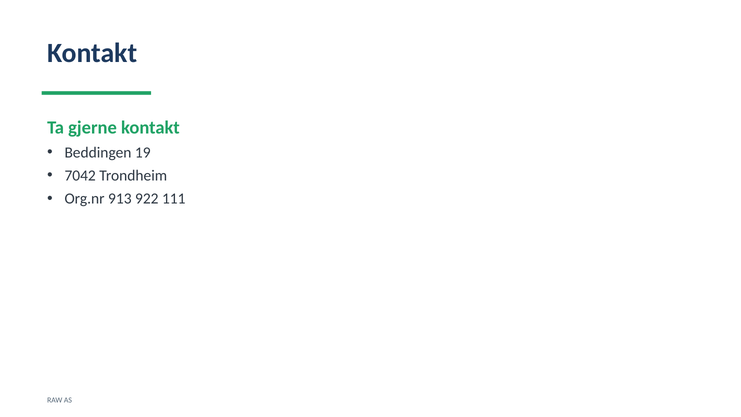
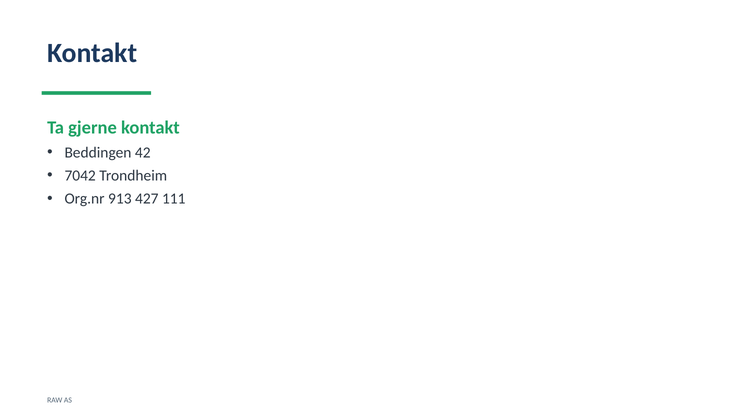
19: 19 -> 42 (143, 152)
922: 922 -> 427 (147, 199)
